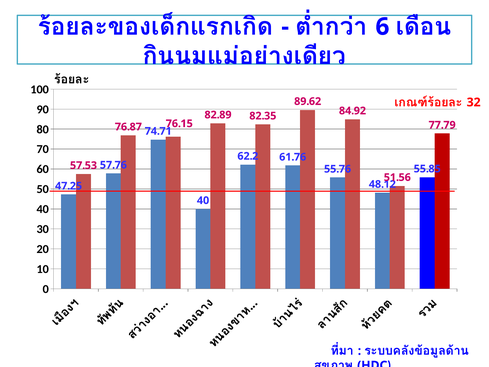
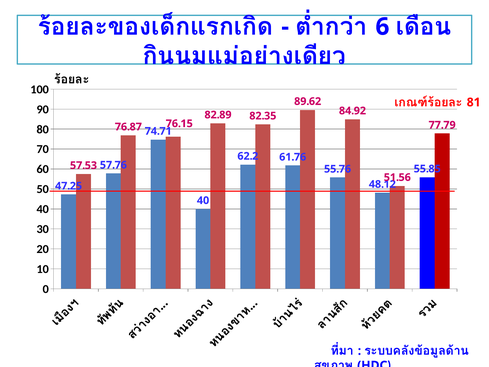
32: 32 -> 81 (474, 102)
